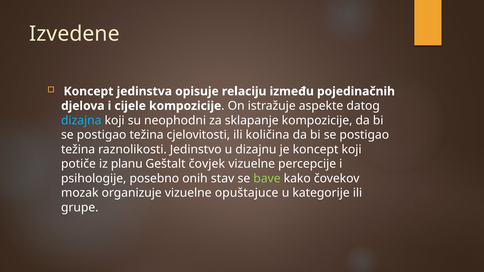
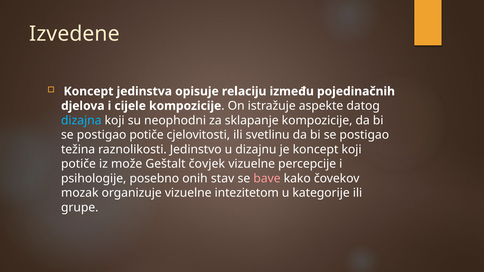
težina: težina -> potiče (147, 135)
količina: količina -> svetlinu (268, 135)
planu: planu -> može (127, 164)
bave colour: light green -> pink (267, 179)
opuštajuce: opuštajuce -> intezitetom (247, 193)
